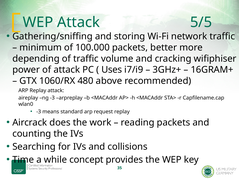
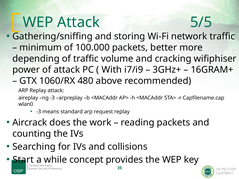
Uses: Uses -> With (112, 70)
Time: Time -> Start (23, 160)
